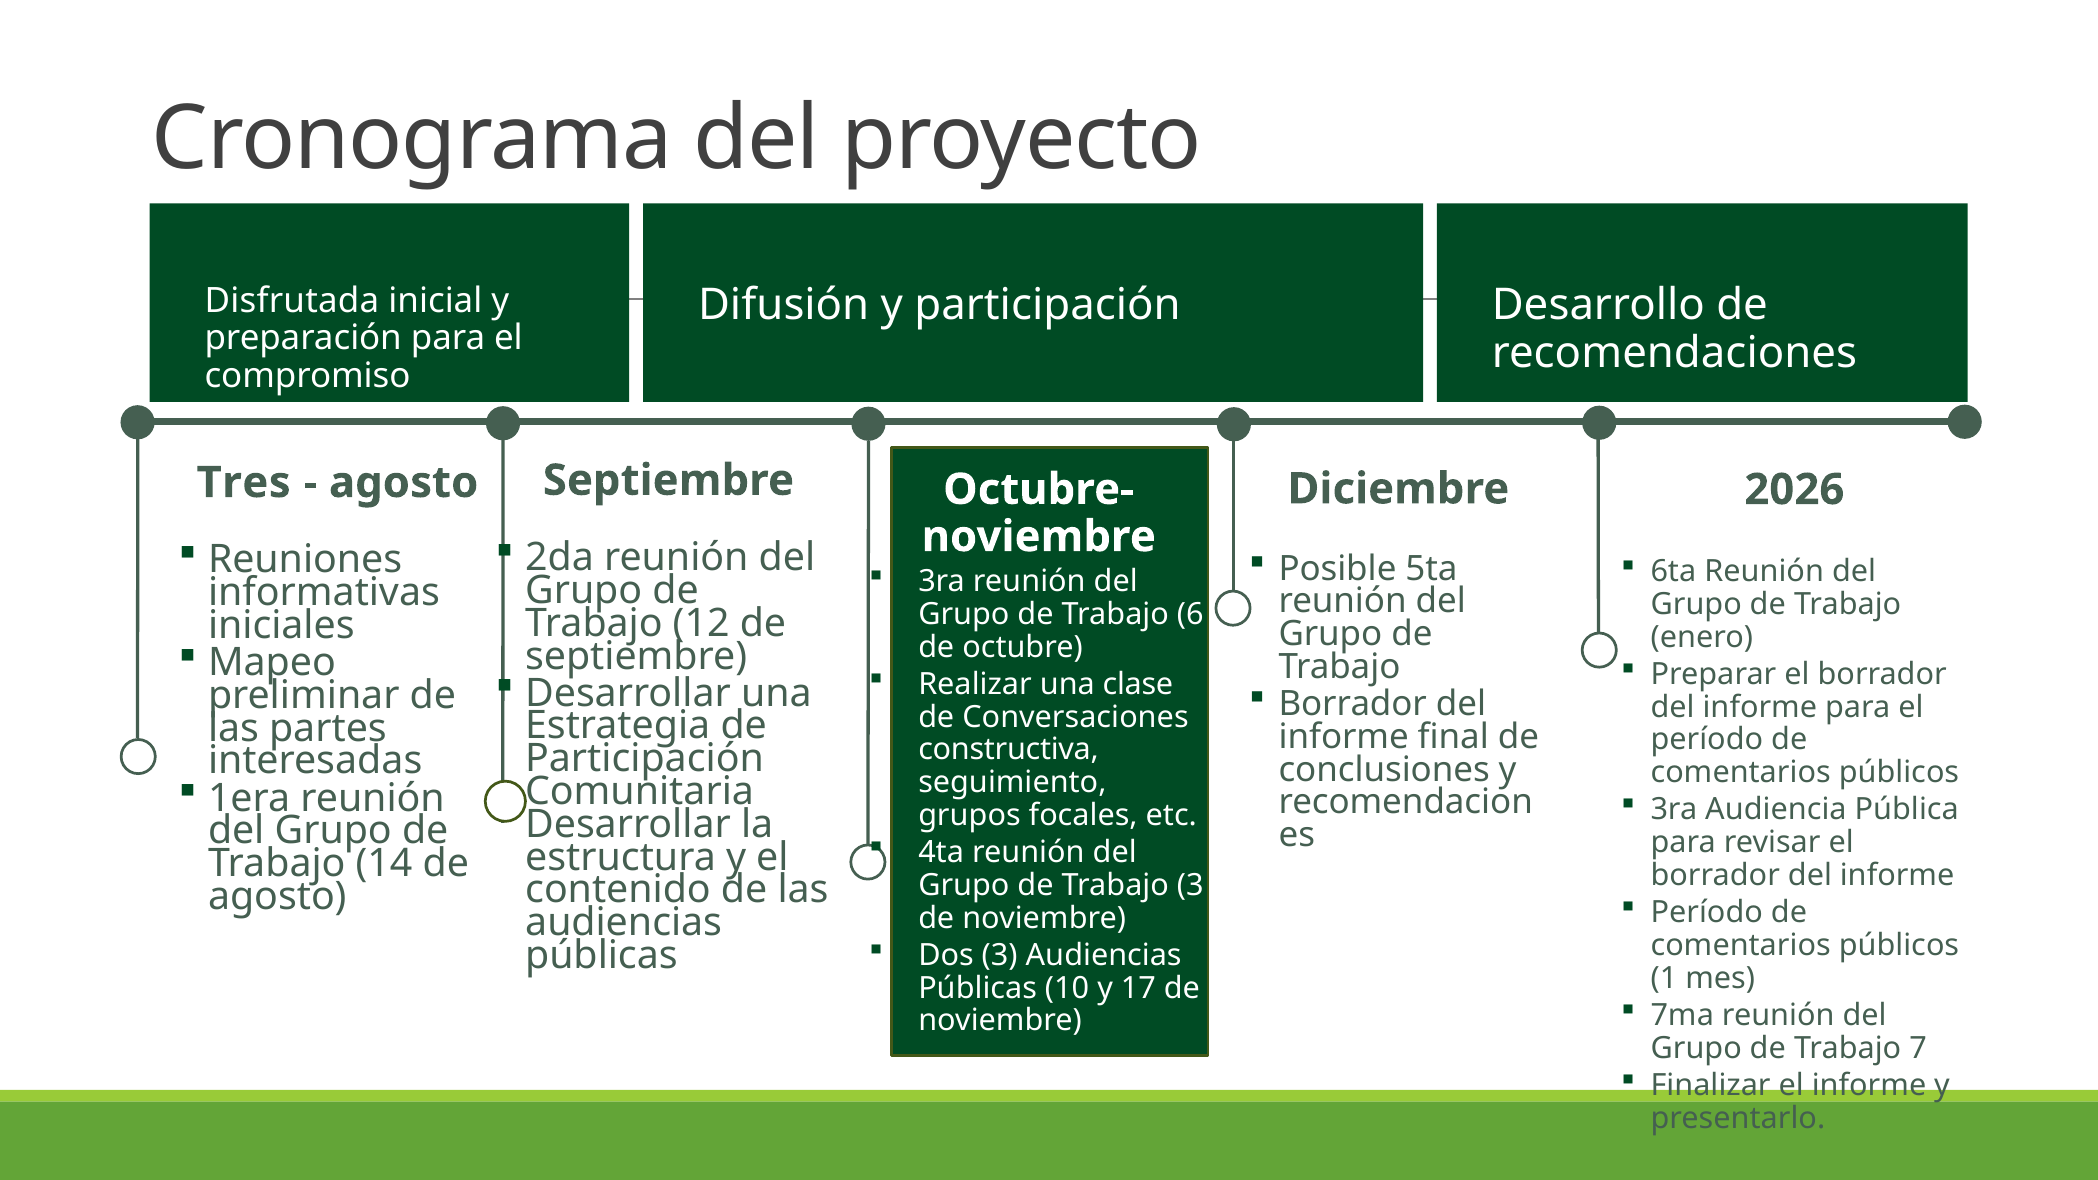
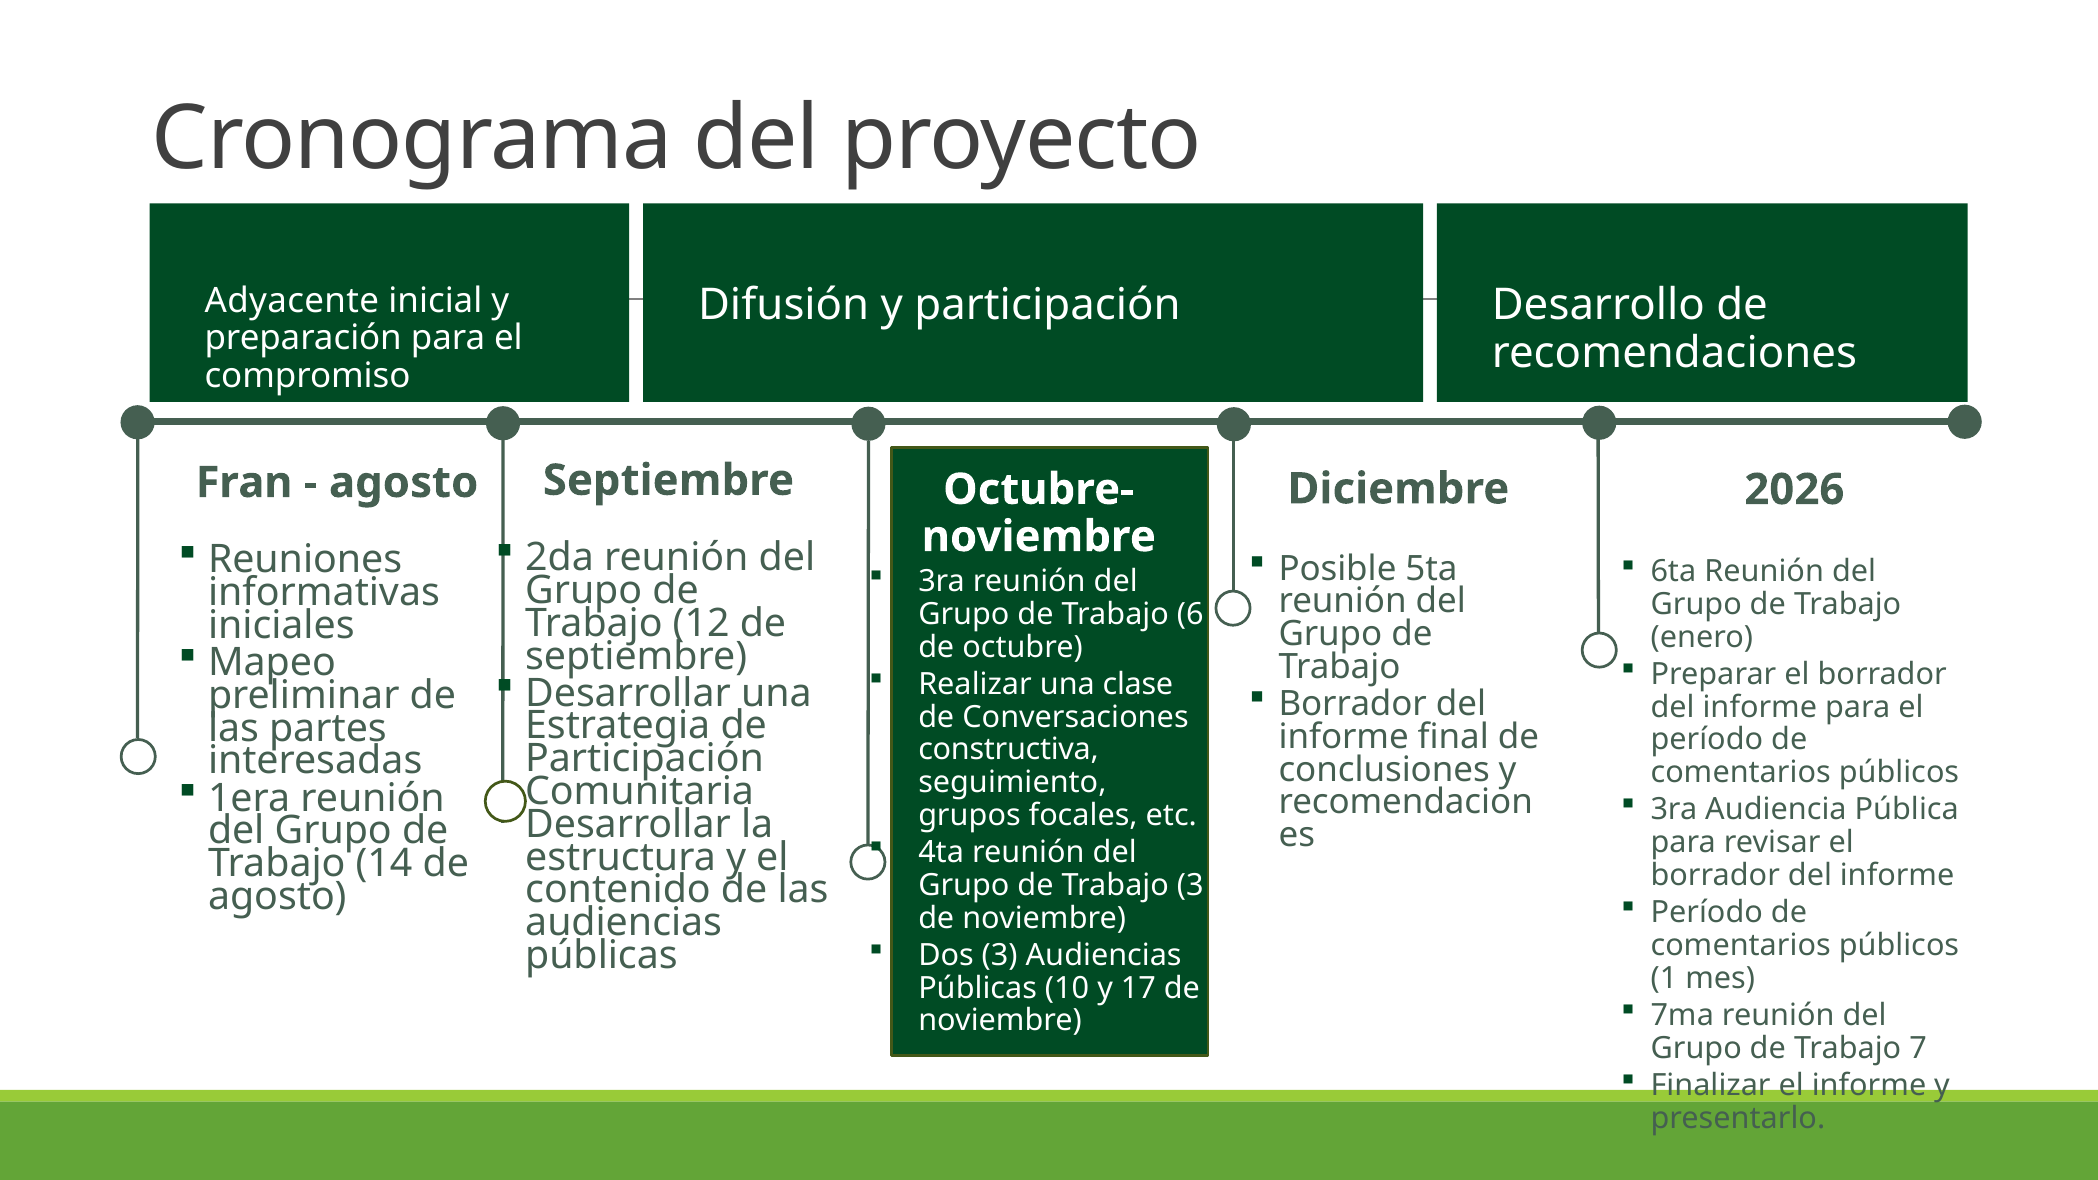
Disfrutada: Disfrutada -> Adyacente (292, 301)
Tres: Tres -> Fran (244, 483)
